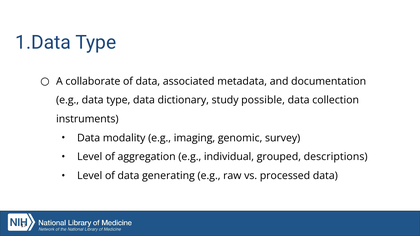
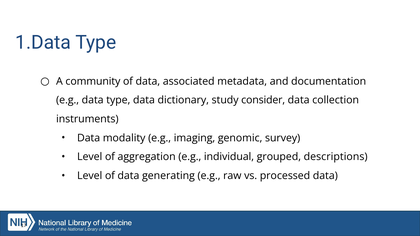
collaborate: collaborate -> community (93, 81)
possible: possible -> consider (263, 100)
